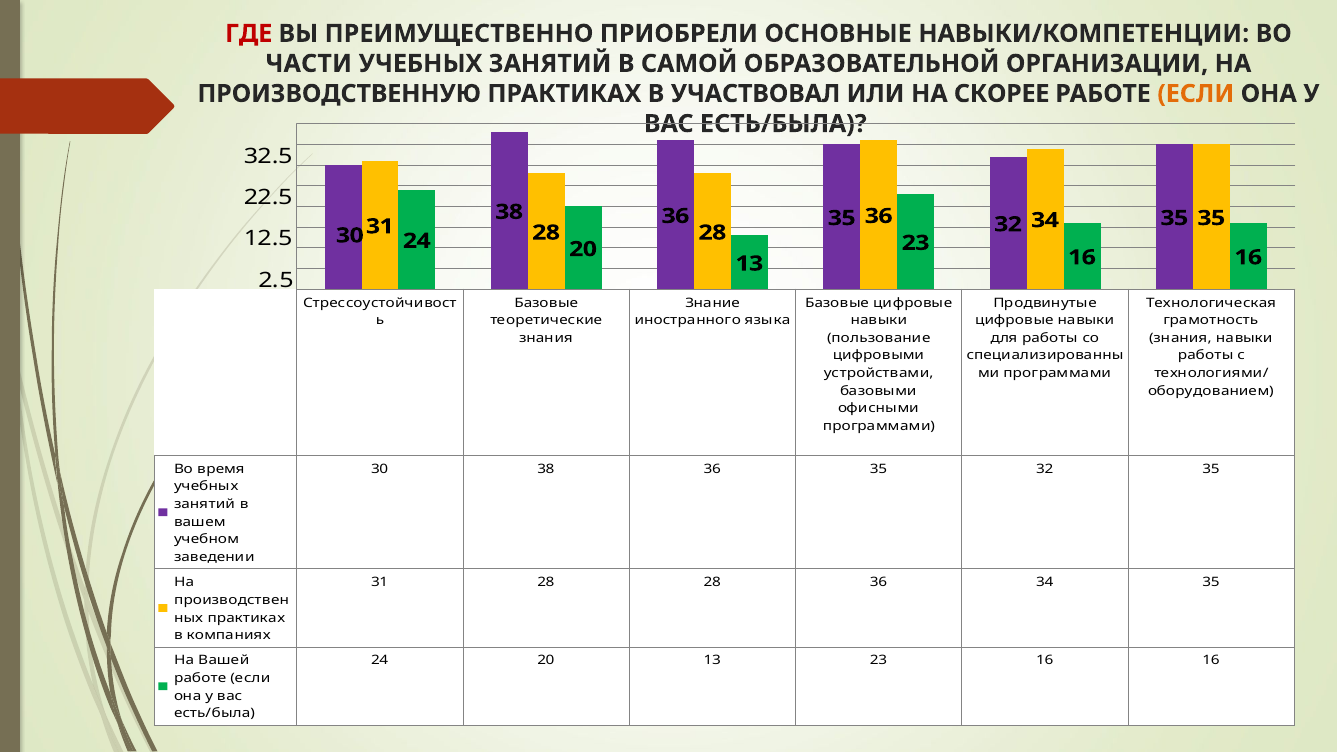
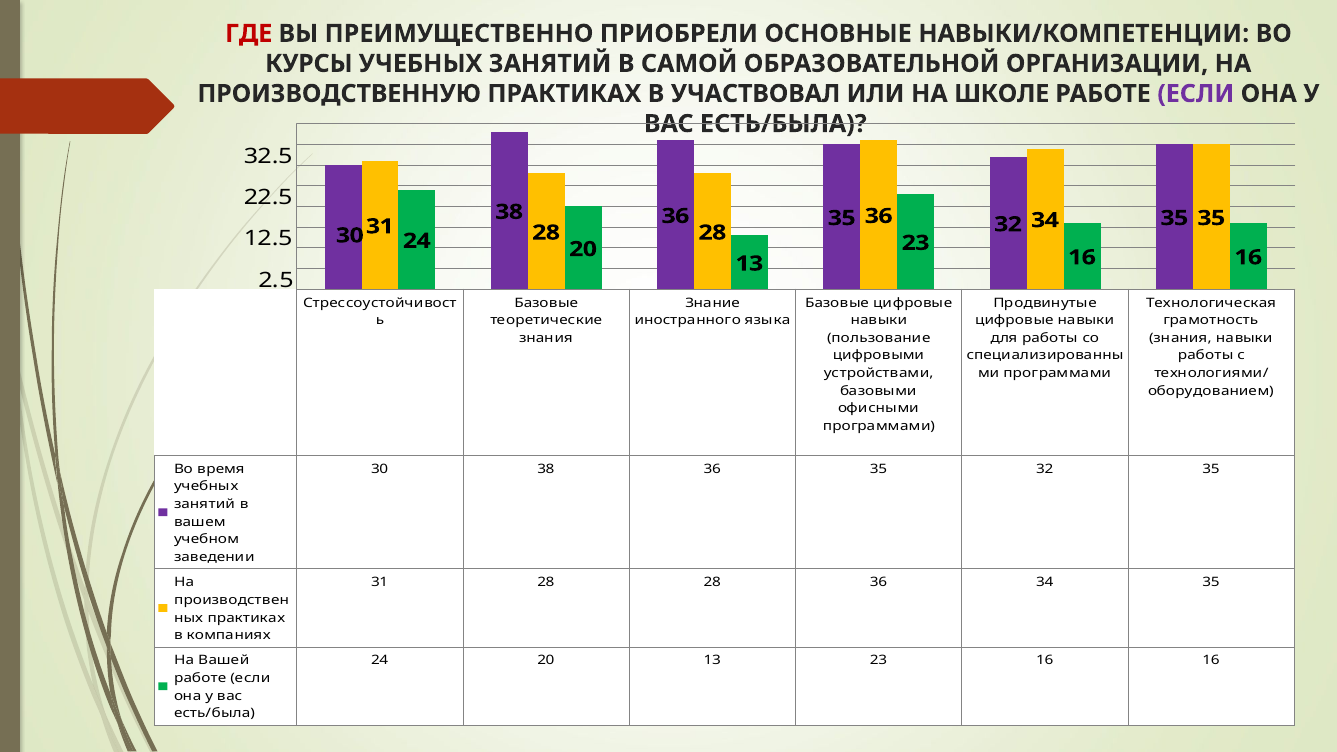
ЧАСТИ: ЧАСТИ -> КУРСЫ (309, 64)
СКОРЕЕ: СКОРЕЕ -> ШКОЛЕ (1002, 94)
ЕСЛИ colour: orange -> purple (1196, 94)
